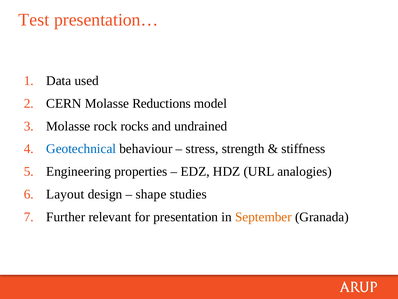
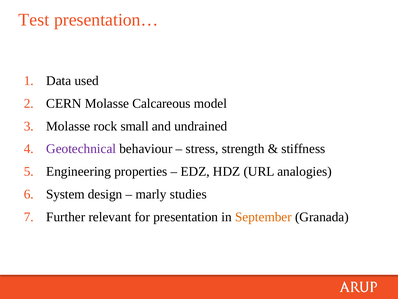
Reductions: Reductions -> Calcareous (161, 103)
rocks: rocks -> small (135, 126)
Geotechnical colour: blue -> purple (81, 149)
Layout: Layout -> System (65, 194)
shape: shape -> marly (151, 194)
